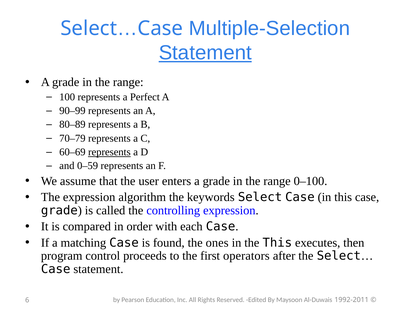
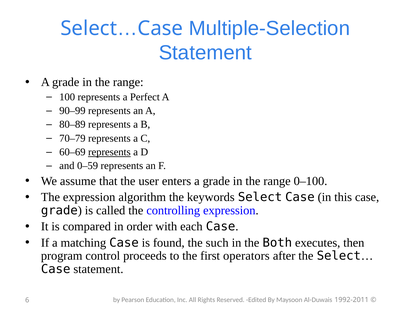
Statement underline: present -> none (205, 53)
ones: ones -> such (217, 243)
the This: This -> Both (277, 243)
